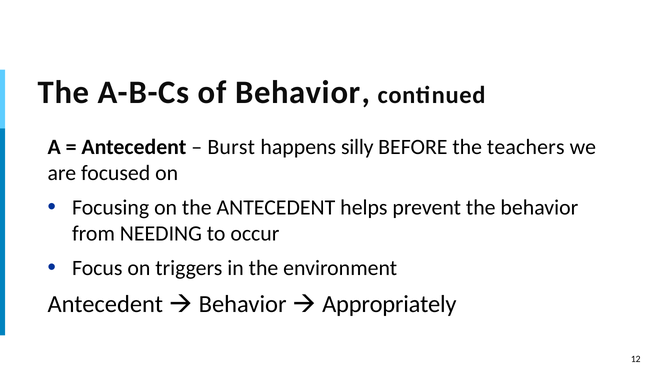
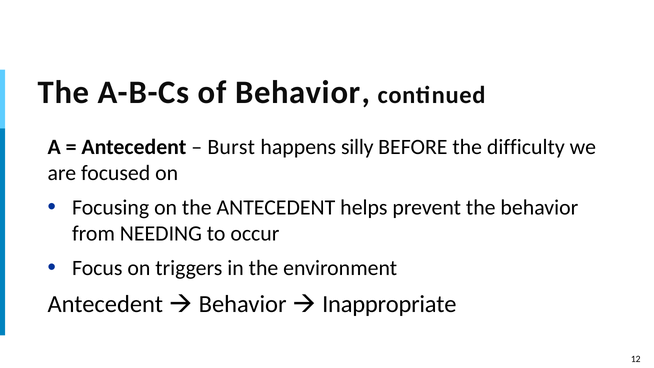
teachers: teachers -> difficulty (526, 147)
Appropriately: Appropriately -> Inappropriate (389, 304)
